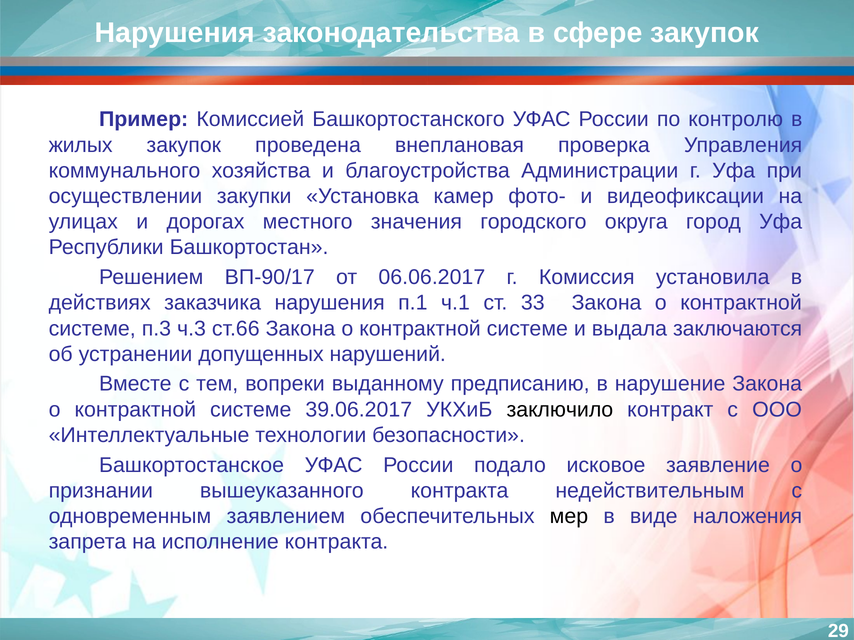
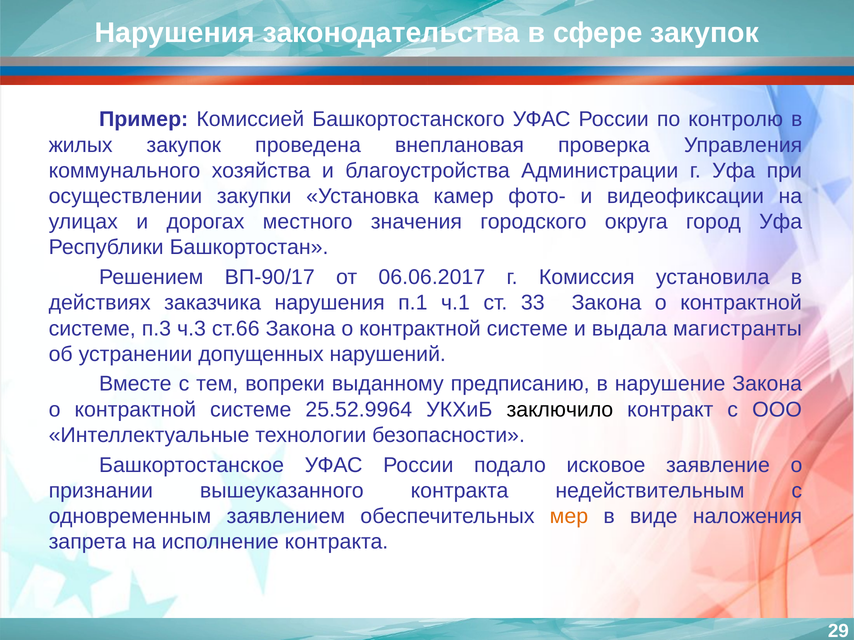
заключаются: заключаются -> магистранты (737, 329)
39.06.2017: 39.06.2017 -> 25.52.9964 (359, 410)
мер colour: black -> orange (569, 517)
